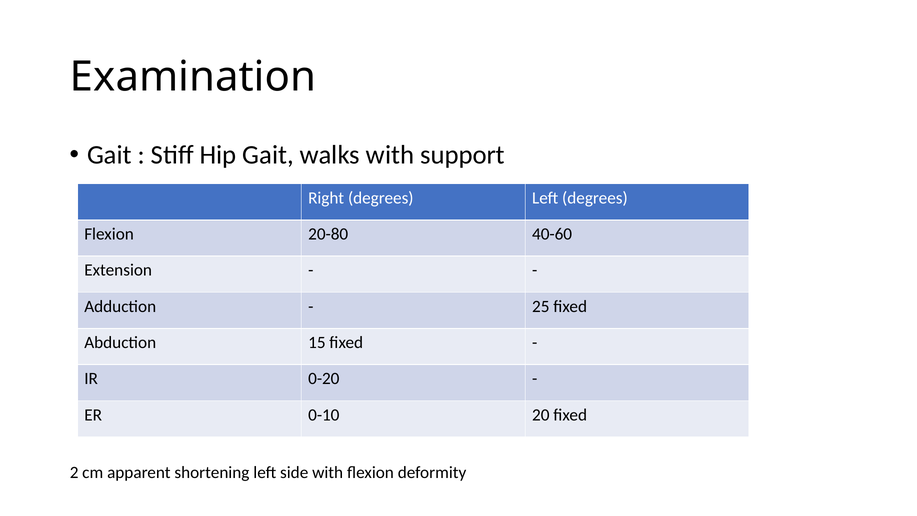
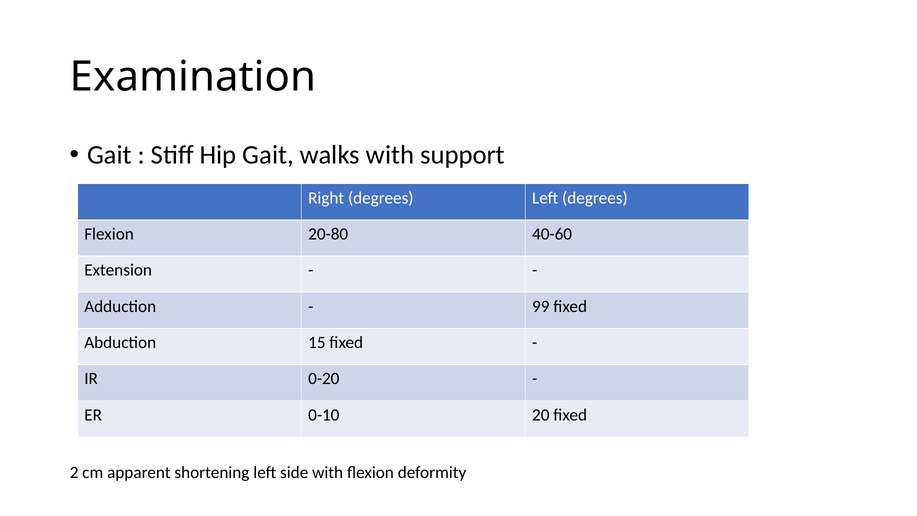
25: 25 -> 99 (541, 306)
